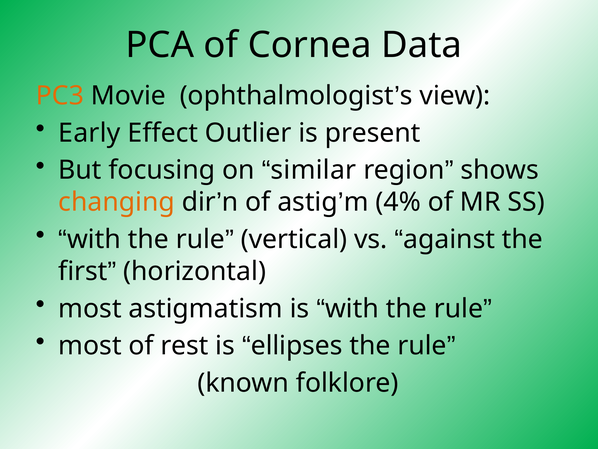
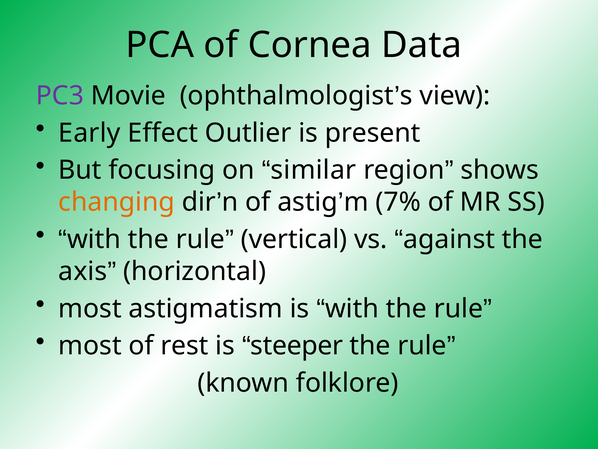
PC3 colour: orange -> purple (60, 96)
4%: 4% -> 7% (398, 202)
first: first -> axis (83, 271)
ellipses: ellipses -> steeper (297, 345)
